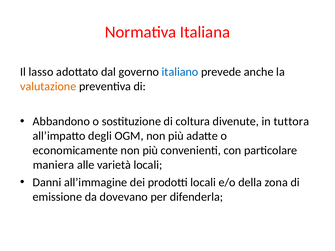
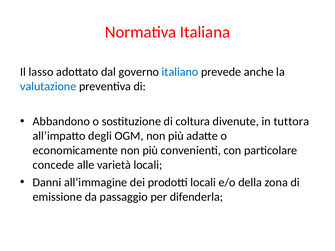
valutazione colour: orange -> blue (48, 87)
maniera: maniera -> concede (53, 165)
dovevano: dovevano -> passaggio (124, 197)
